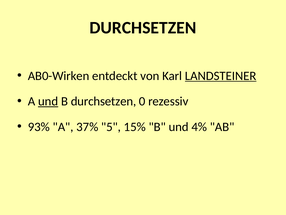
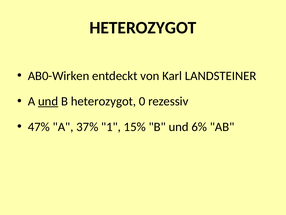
DURCHSETZEN: DURCHSETZEN -> HETEROZYGOT (143, 28)
LANDSTEINER underline: present -> none (221, 76)
B durchsetzen: durchsetzen -> heterozygot (103, 101)
93%: 93% -> 47% (39, 127)
5: 5 -> 1 (111, 127)
4%: 4% -> 6% (199, 127)
